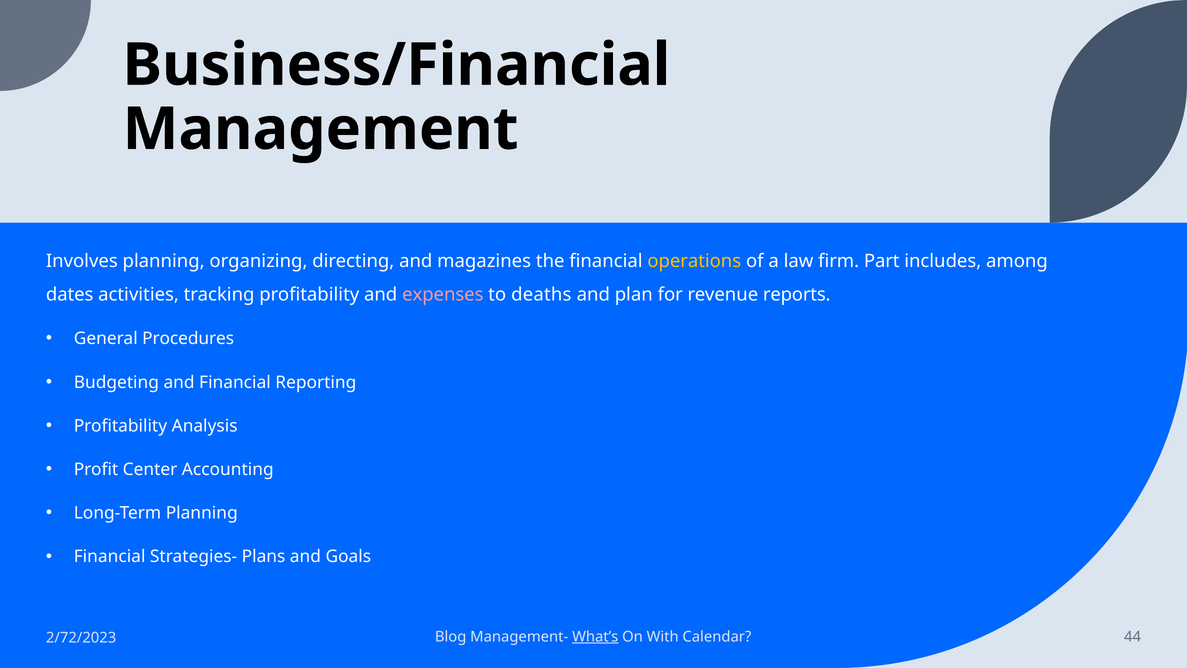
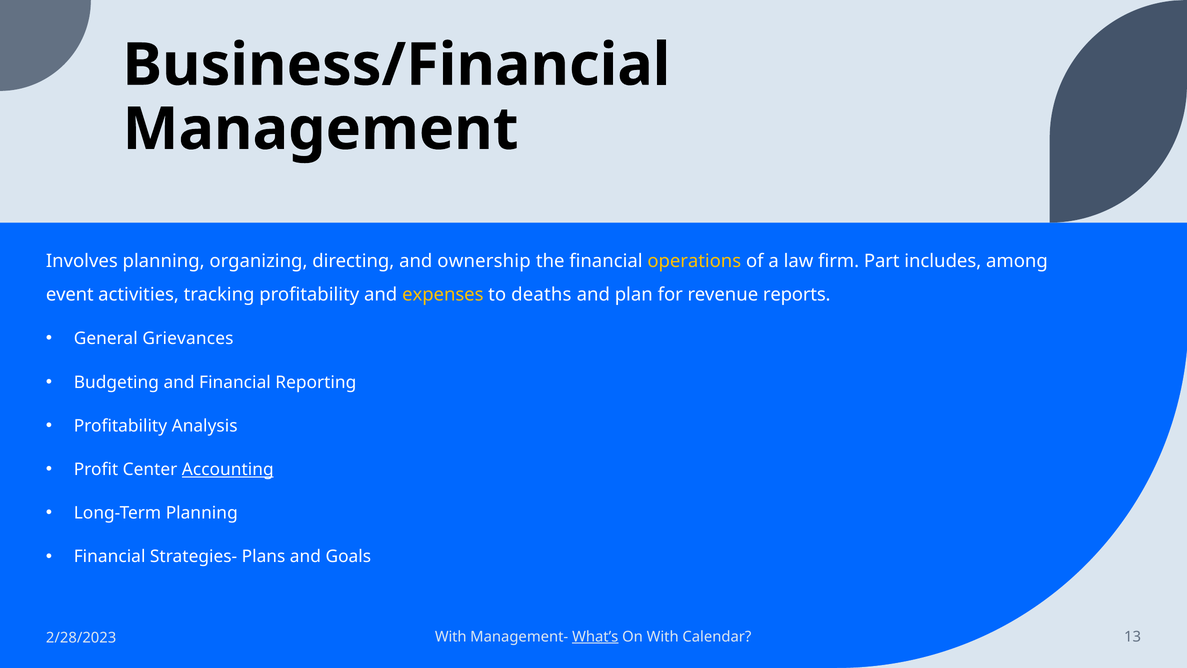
magazines: magazines -> ownership (484, 261)
dates: dates -> event (70, 294)
expenses colour: pink -> yellow (443, 294)
Procedures: Procedures -> Grievances (188, 339)
Accounting underline: none -> present (228, 469)
Blog: Blog -> With (451, 636)
44: 44 -> 13 (1133, 636)
2/72/2023: 2/72/2023 -> 2/28/2023 (81, 638)
